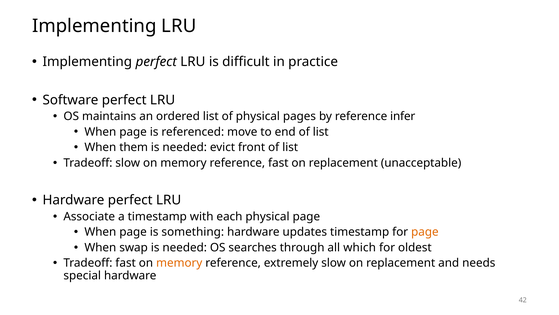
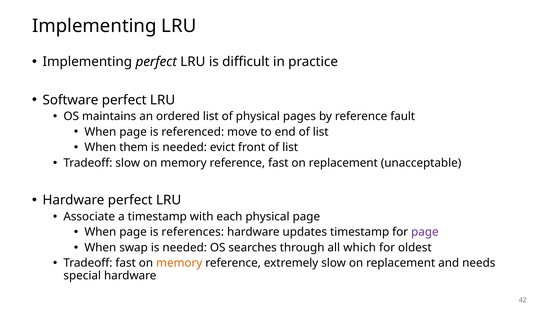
infer: infer -> fault (403, 116)
something: something -> references (193, 232)
page colour: orange -> purple (425, 232)
